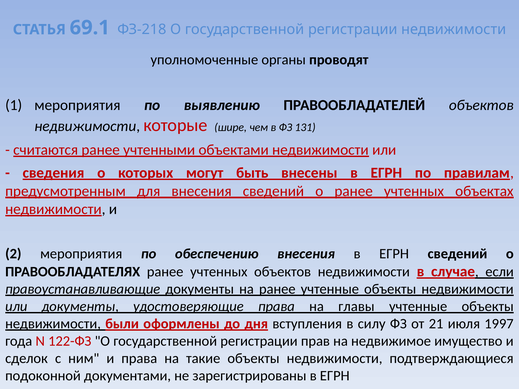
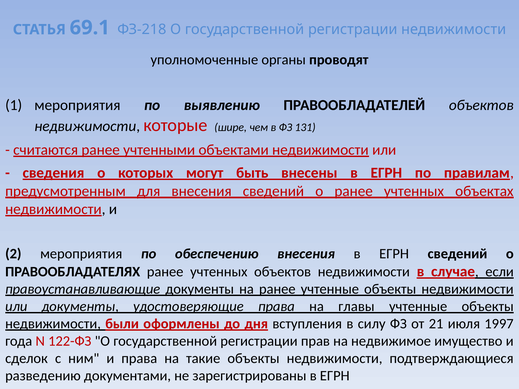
подоконной: подоконной -> разведению (43, 376)
